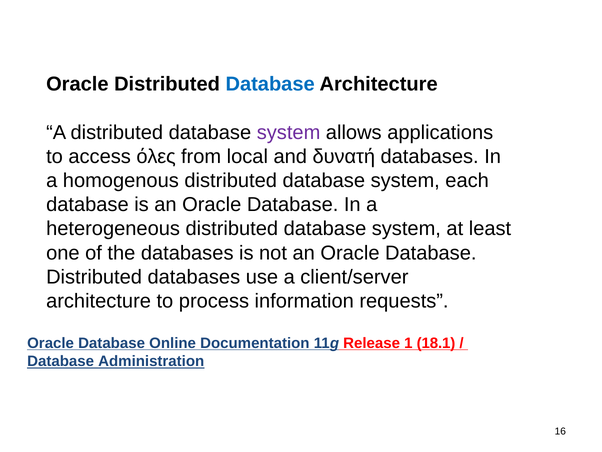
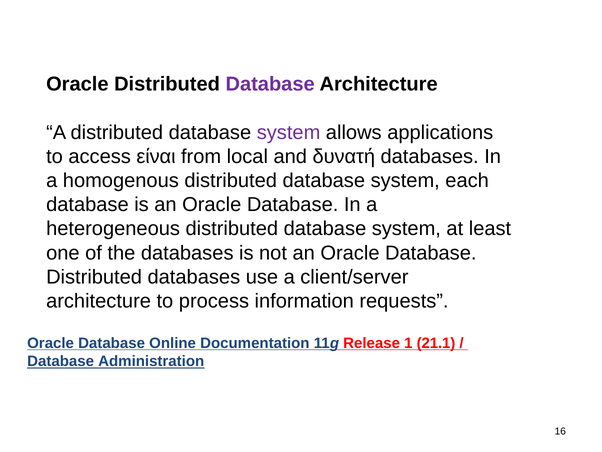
Database colour: blue -> purple (270, 84)
όλες: όλες -> είναι (156, 156)
18.1: 18.1 -> 21.1 (436, 343)
